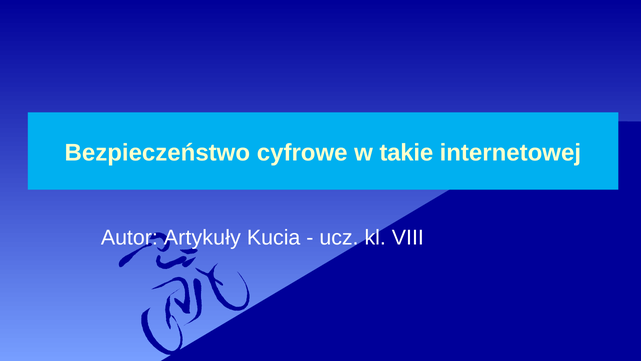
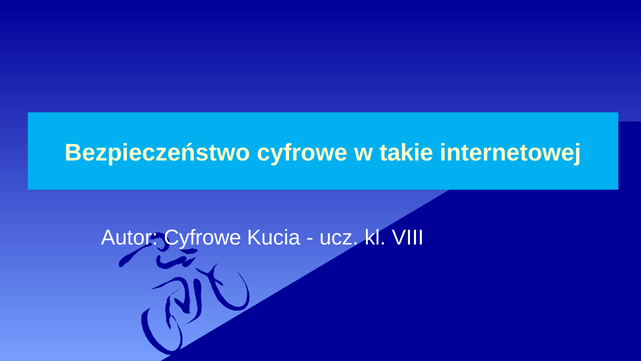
Autor Artykuły: Artykuły -> Cyfrowe (202, 237)
